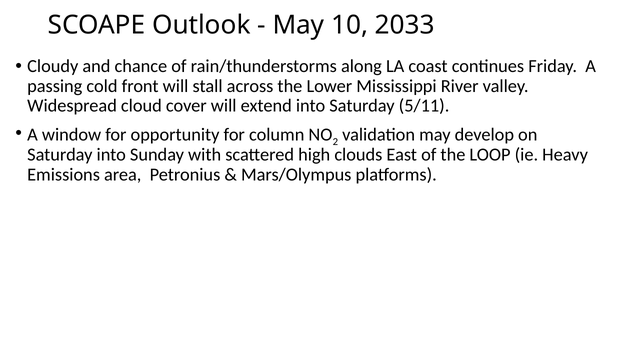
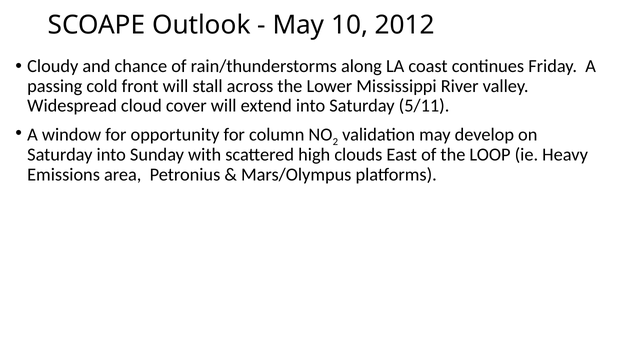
2033: 2033 -> 2012 (405, 25)
